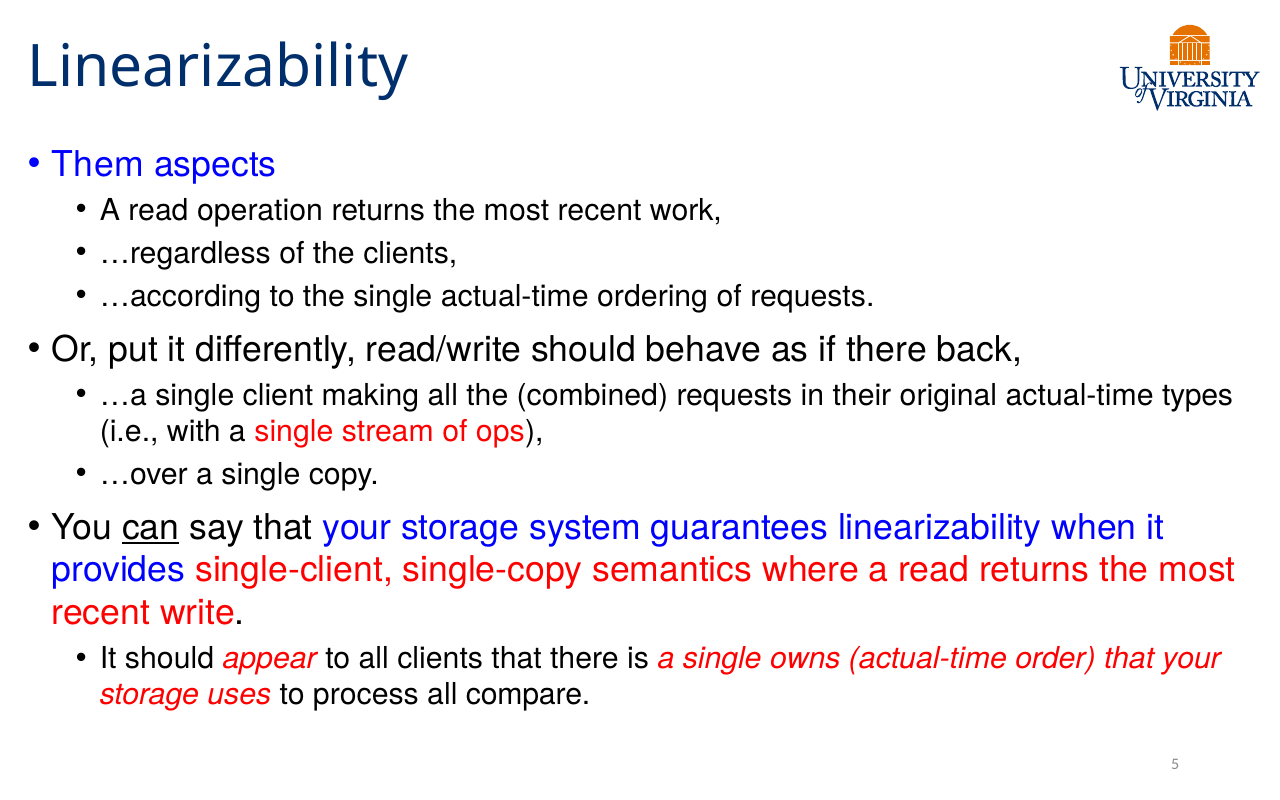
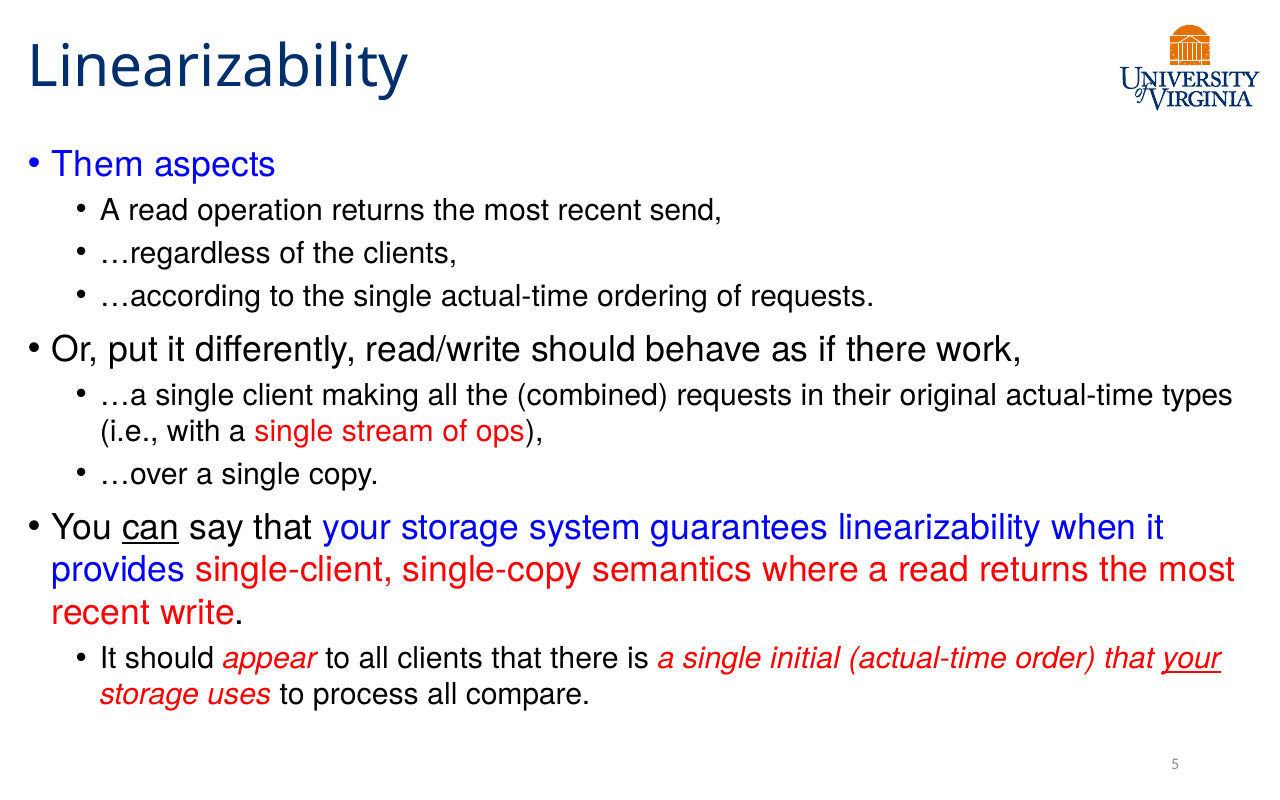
work: work -> send (686, 210)
back: back -> work (980, 349)
owns: owns -> initial (805, 659)
your underline: none -> present (1192, 659)
